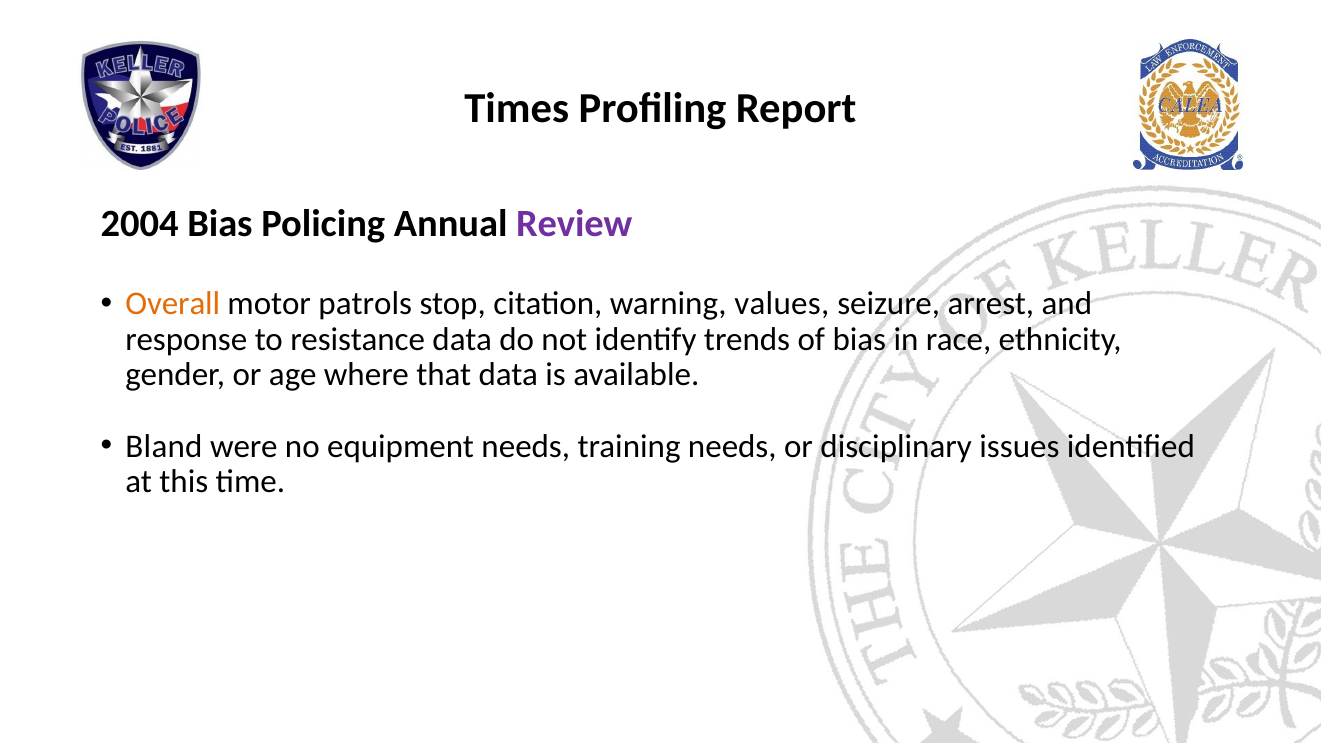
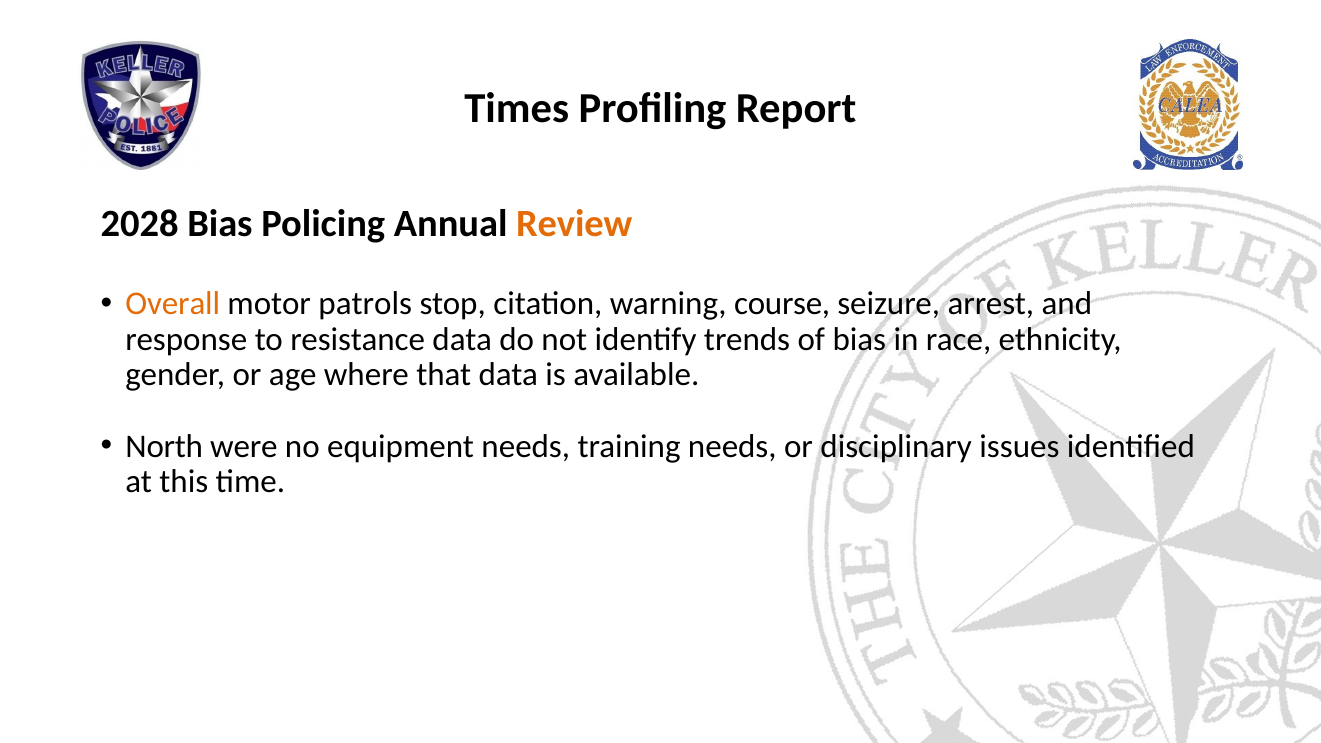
2004: 2004 -> 2028 (140, 223)
Review colour: purple -> orange (574, 223)
values: values -> course (782, 304)
Bland: Bland -> North (164, 446)
